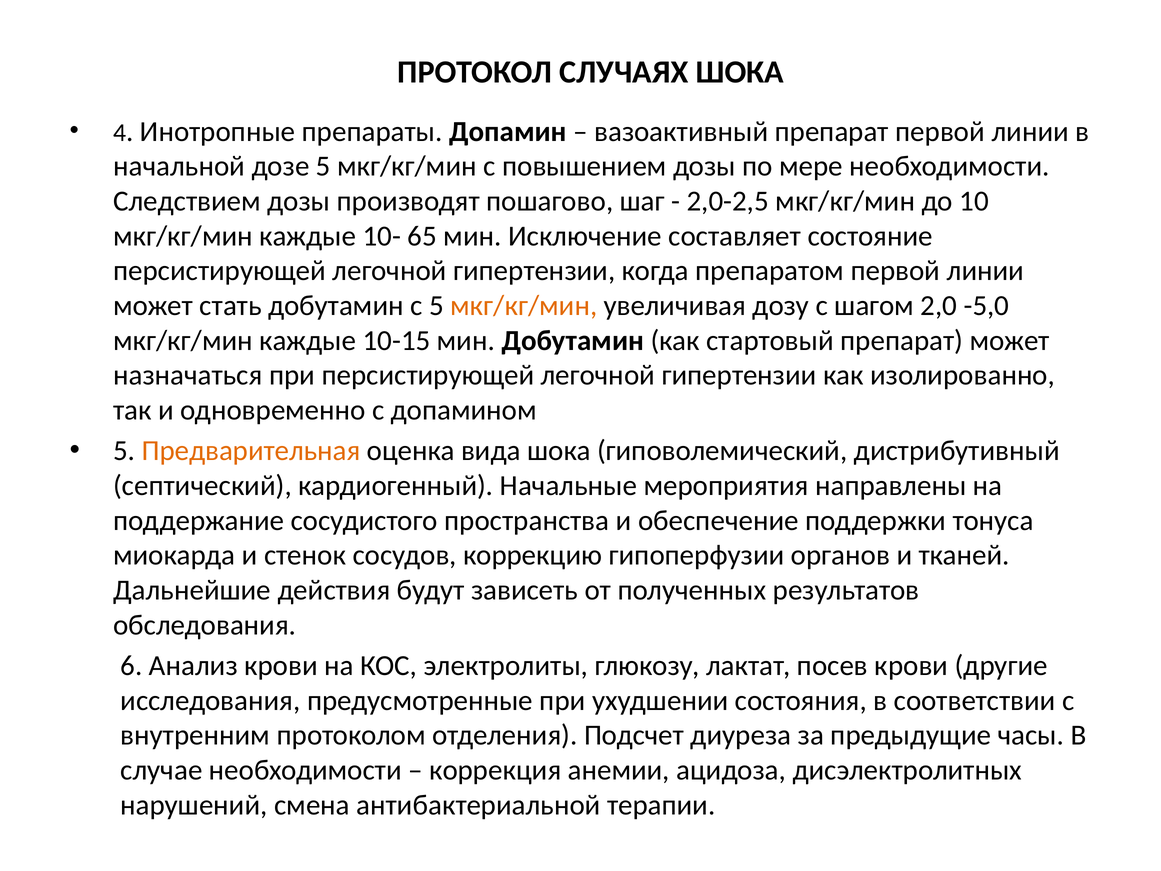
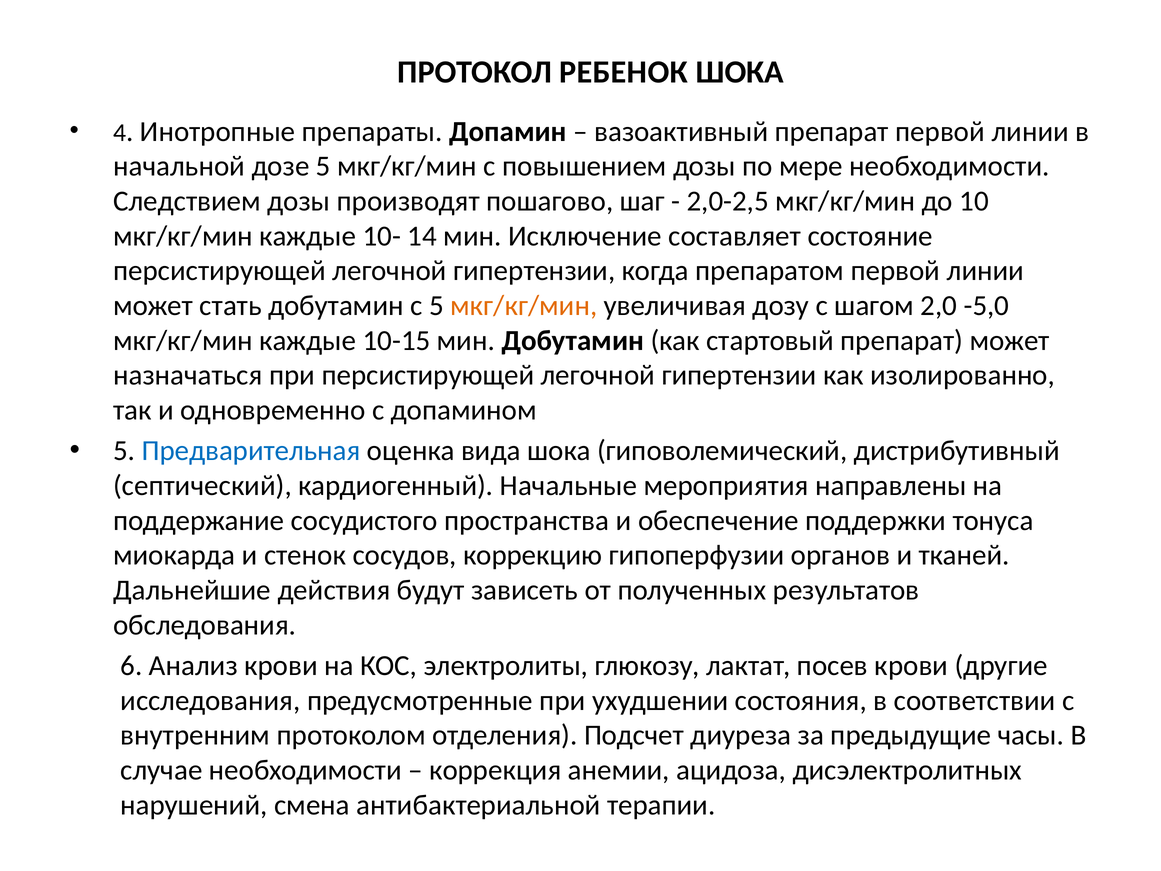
СЛУЧАЯХ: СЛУЧАЯХ -> РЕБЕНОК (624, 72)
65: 65 -> 14 (422, 236)
Предварительная colour: orange -> blue (251, 451)
